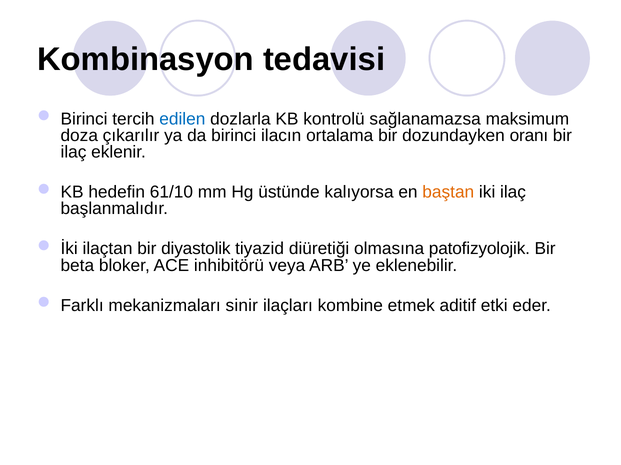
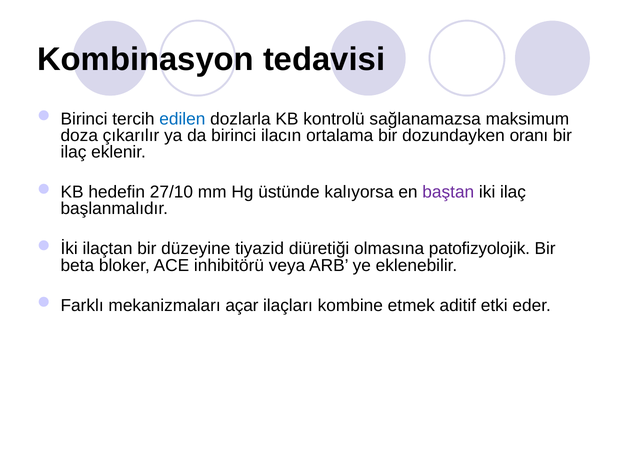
61/10: 61/10 -> 27/10 (171, 193)
baştan colour: orange -> purple (448, 193)
diyastolik: diyastolik -> düzeyine (196, 249)
sinir: sinir -> açar (242, 306)
